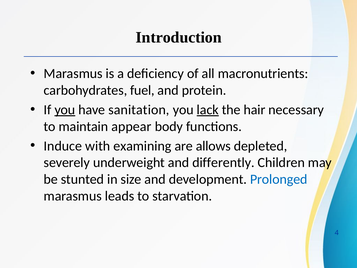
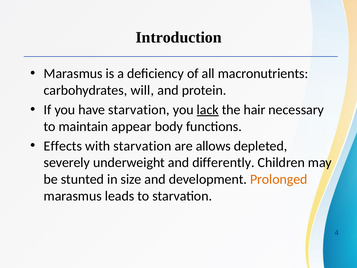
fuel: fuel -> will (142, 90)
you underline: present -> none (65, 110)
have sanitation: sanitation -> starvation (139, 110)
Induce: Induce -> Effects (63, 146)
with examining: examining -> starvation (142, 146)
Prolonged colour: blue -> orange (279, 179)
